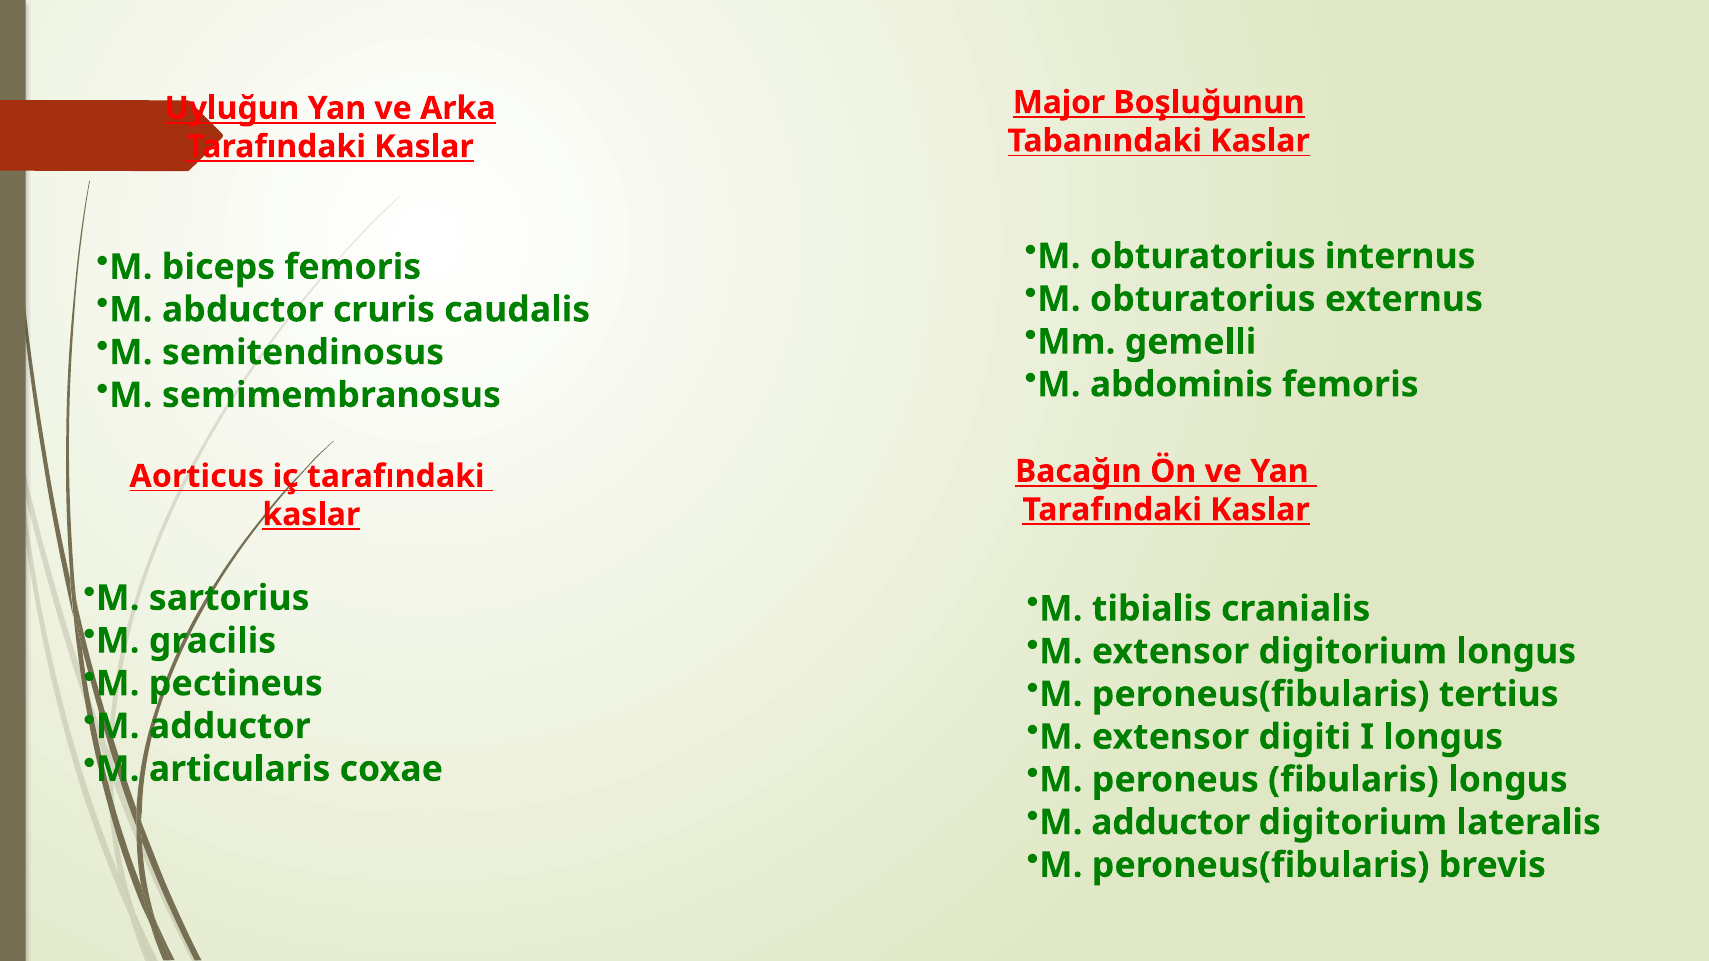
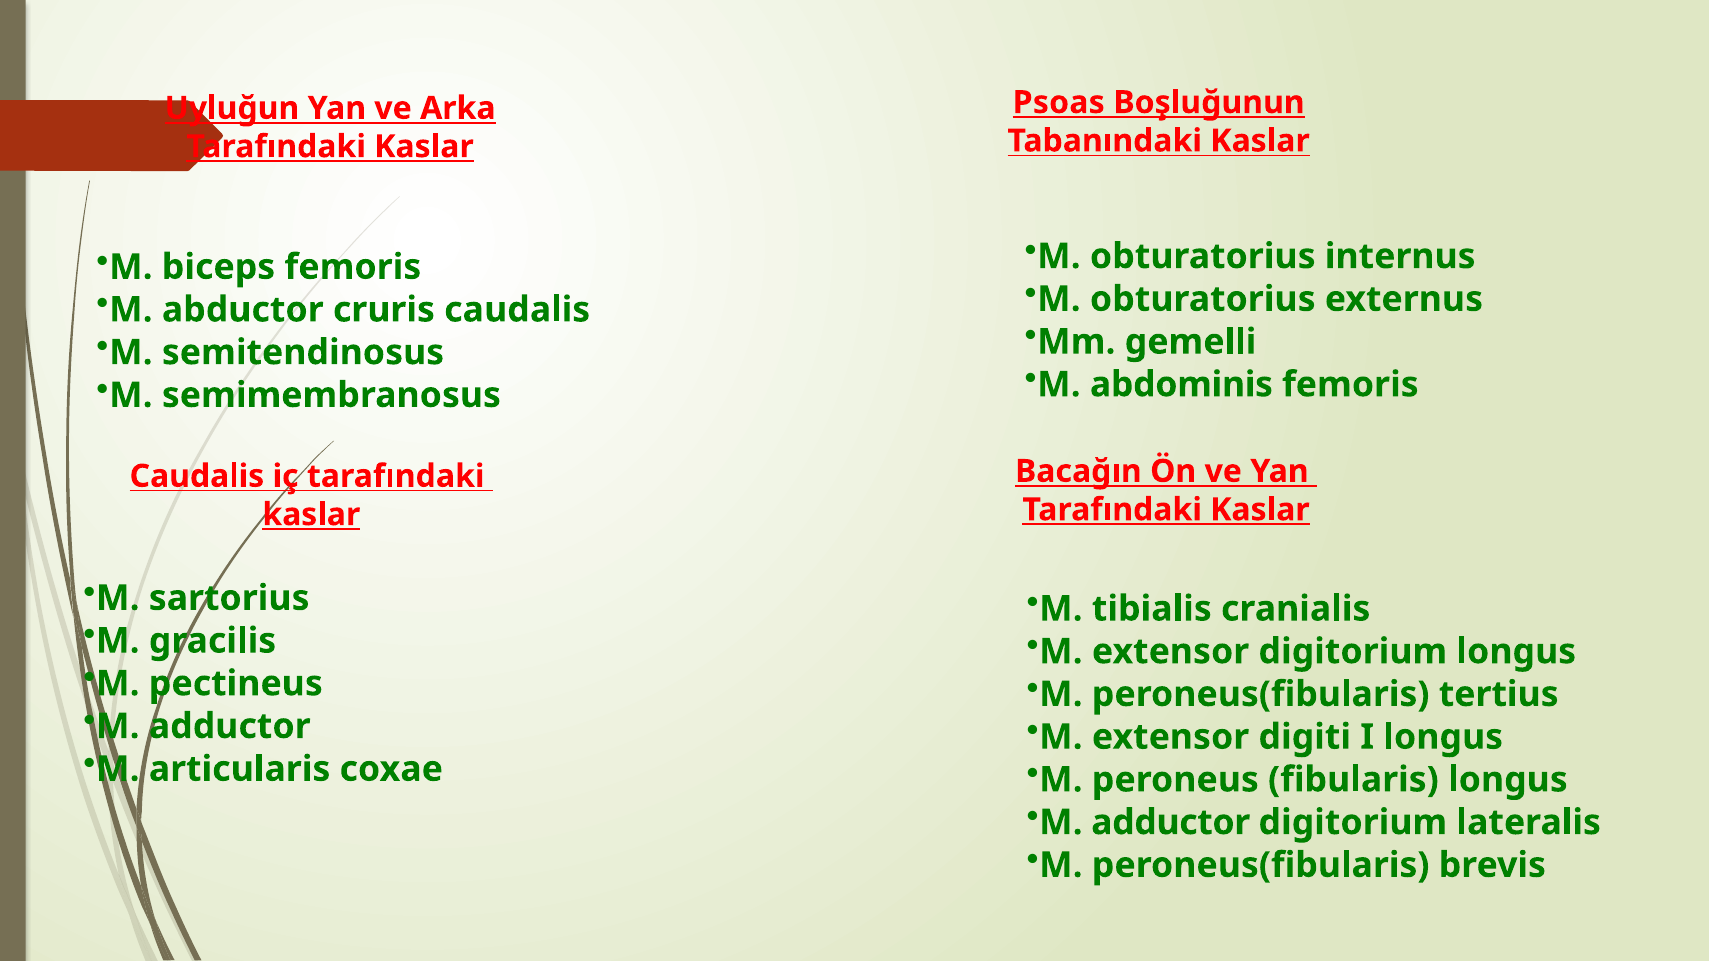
Major: Major -> Psoas (1059, 103)
Aorticus: Aorticus -> Caudalis (197, 476)
